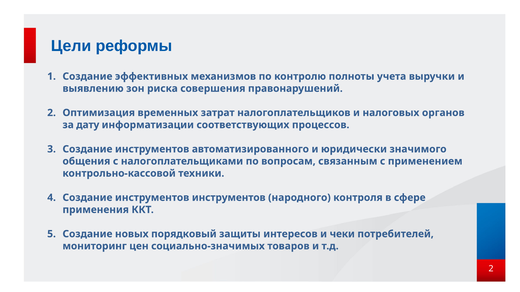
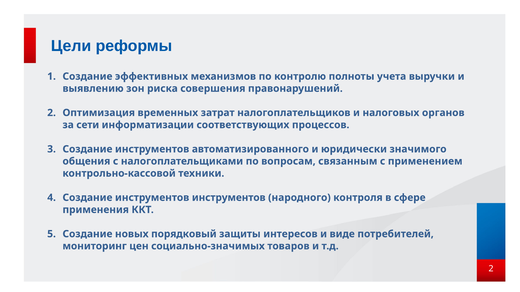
дату: дату -> сети (88, 125)
чеки: чеки -> виде (342, 234)
